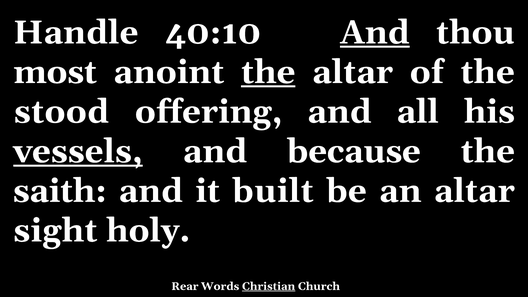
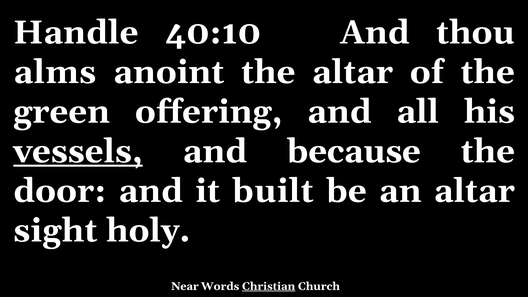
And underline: present -> none (375, 33)
most: most -> alms (55, 72)
the underline: present -> none (268, 72)
stood: stood -> green (62, 112)
saith: saith -> door (60, 191)
Rear: Rear -> Near (185, 286)
